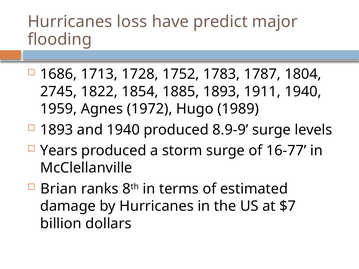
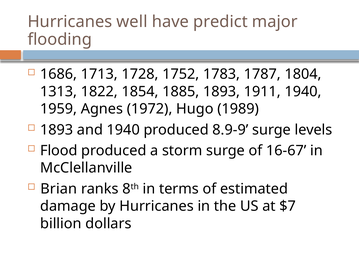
loss: loss -> well (132, 22)
2745: 2745 -> 1313 (59, 92)
Years: Years -> Flood (59, 151)
16-77: 16-77 -> 16-67 (286, 151)
